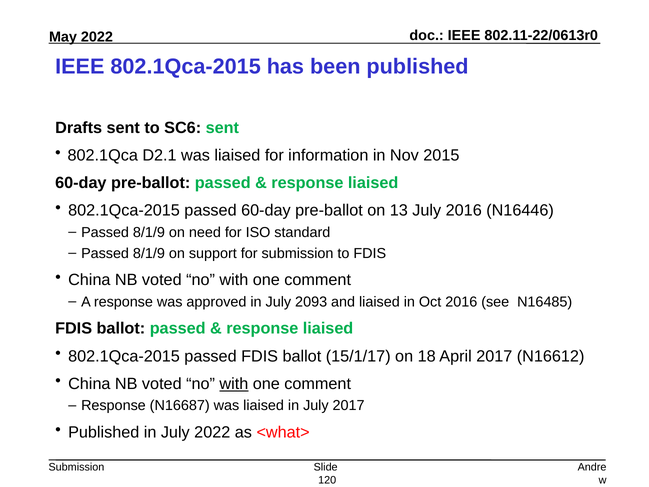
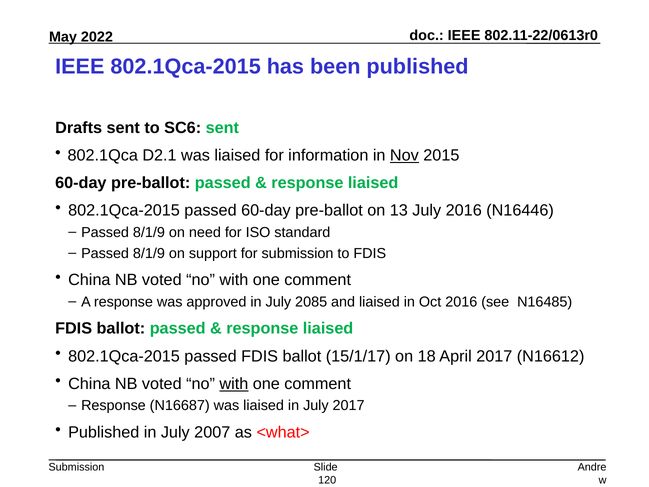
Nov underline: none -> present (404, 155)
2093: 2093 -> 2085 (311, 302)
July 2022: 2022 -> 2007 (212, 432)
